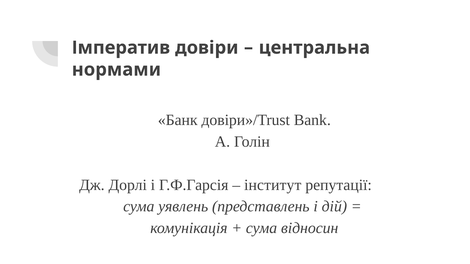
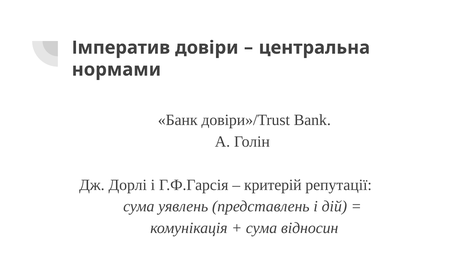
інститут: інститут -> критерій (273, 185)
